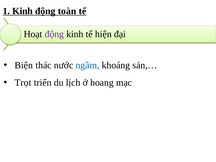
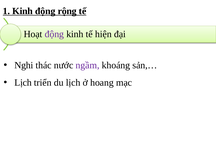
toàn: toàn -> rộng (67, 11)
Biện: Biện -> Nghi (24, 65)
ngầm colour: blue -> purple (88, 65)
Trọt: Trọt -> Lịch (23, 83)
